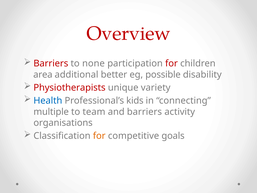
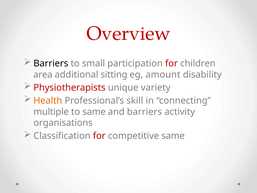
Barriers colour: red -> black (51, 63)
none: none -> small (94, 63)
better: better -> sitting (114, 75)
possible: possible -> amount (163, 75)
Health colour: blue -> orange (48, 100)
kids: kids -> skill (135, 100)
to team: team -> same (94, 112)
for colour: orange -> red (99, 136)
competitive goals: goals -> same (173, 136)
